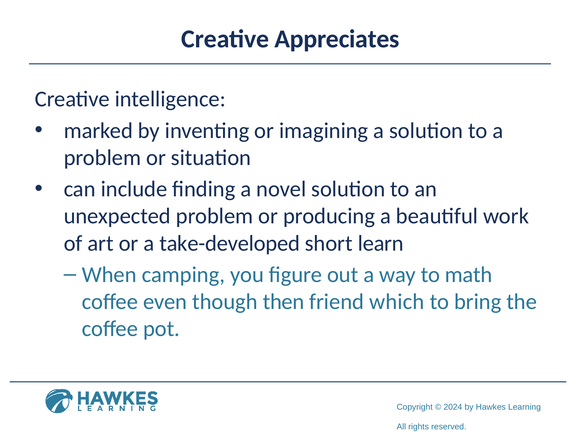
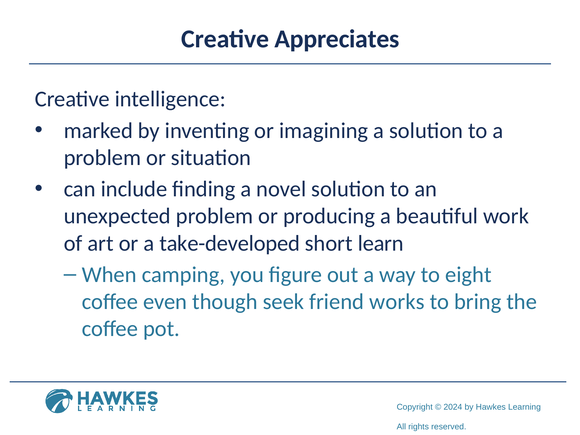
math: math -> eight (468, 275)
then: then -> seek (283, 302)
which: which -> works (397, 302)
